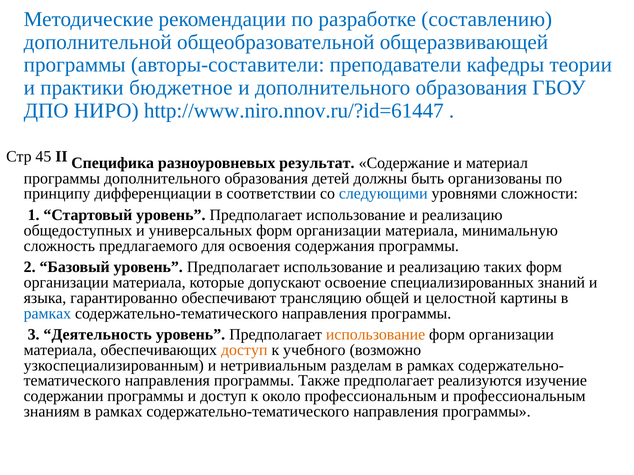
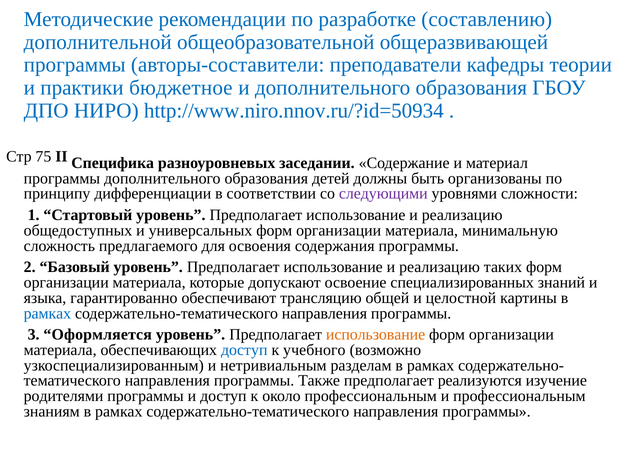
http://www.niro.nnov.ru/?id=61447: http://www.niro.nnov.ru/?id=61447 -> http://www.niro.nnov.ru/?id=50934 (294, 111)
45: 45 -> 75 (43, 157)
результат: результат -> заседании (317, 163)
следующими colour: blue -> purple (383, 194)
Деятельность: Деятельность -> Оформляется (98, 335)
доступ colour: orange -> blue (244, 350)
содержании: содержании -> родителями (64, 397)
